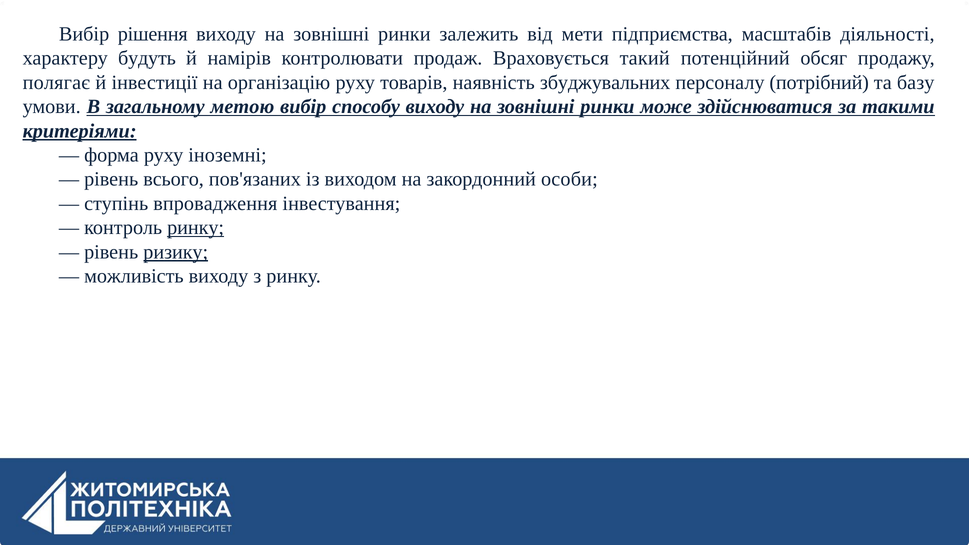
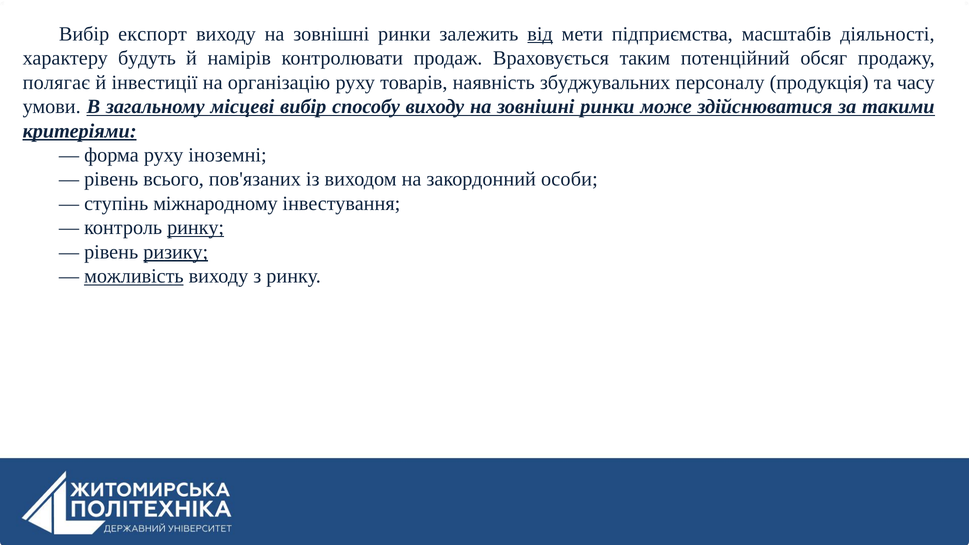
рішення: рішення -> експорт (153, 34)
від underline: none -> present (540, 34)
такий: такий -> таким (645, 58)
потрібний: потрібний -> продукція (819, 82)
базу: базу -> часу (916, 82)
метою: метою -> місцеві (242, 107)
впровадження: впровадження -> мiжнарoднoмy (215, 204)
можливість underline: none -> present (134, 276)
